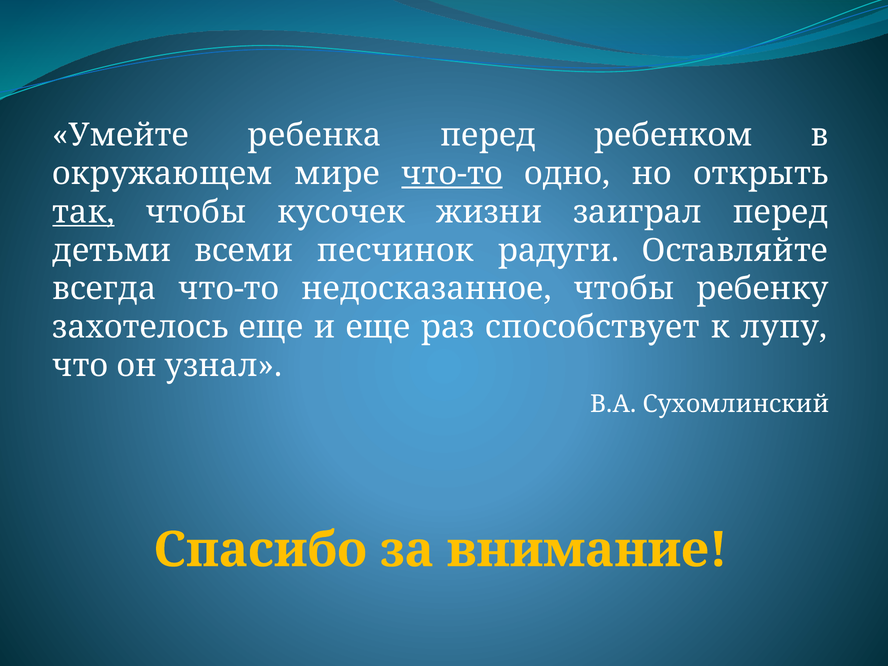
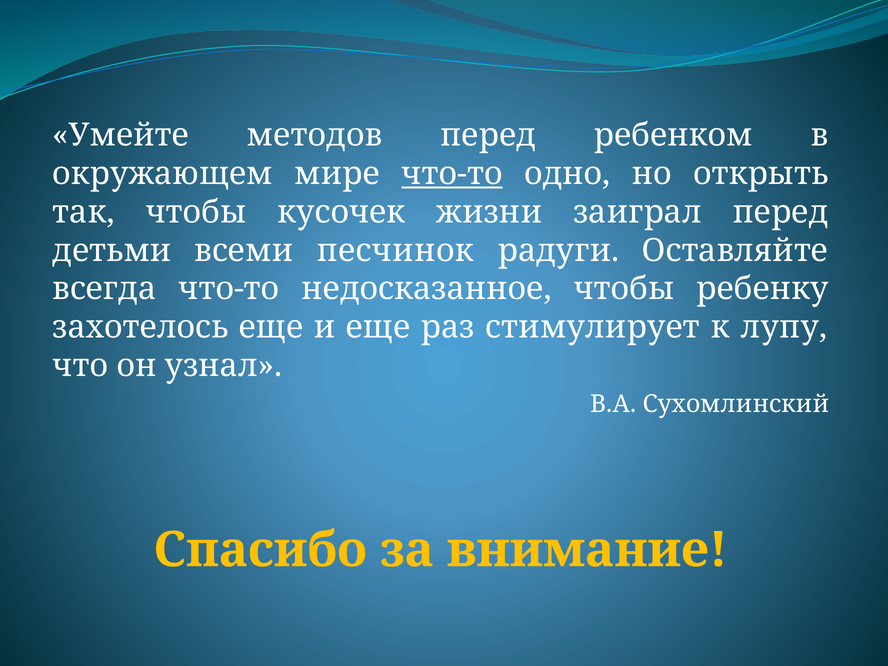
ребенка: ребенка -> методов (315, 135)
так underline: present -> none (84, 212)
способствует: способствует -> стимулирует (593, 327)
